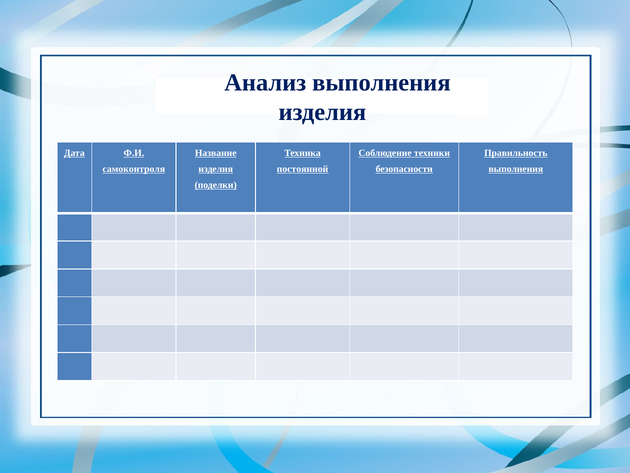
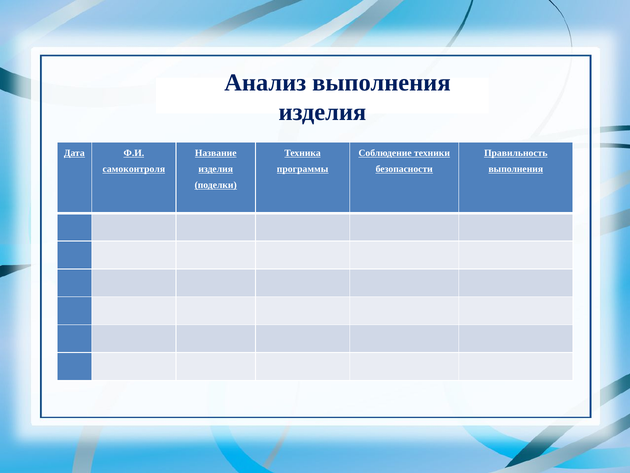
постоянной: постоянной -> программы (303, 169)
